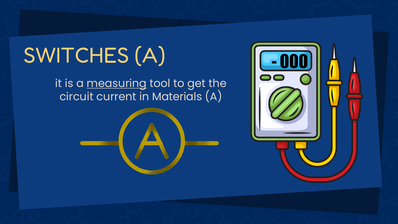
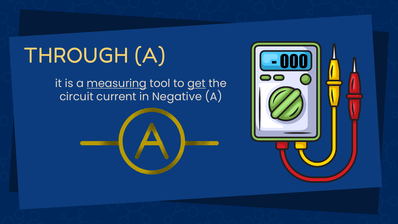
SWITCHES: SWITCHES -> THROUGH (76, 55)
get underline: none -> present (197, 83)
Materials: Materials -> Negative (177, 97)
